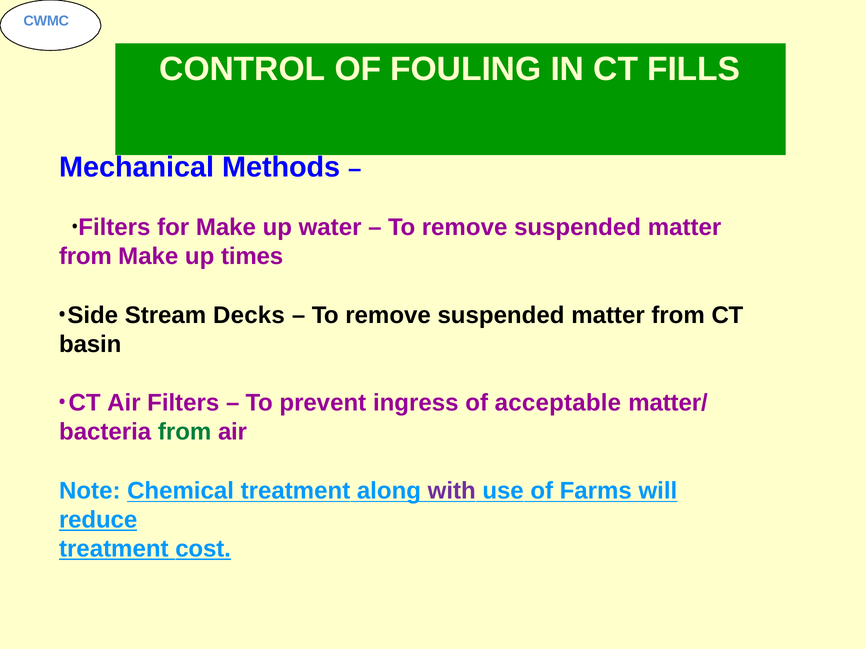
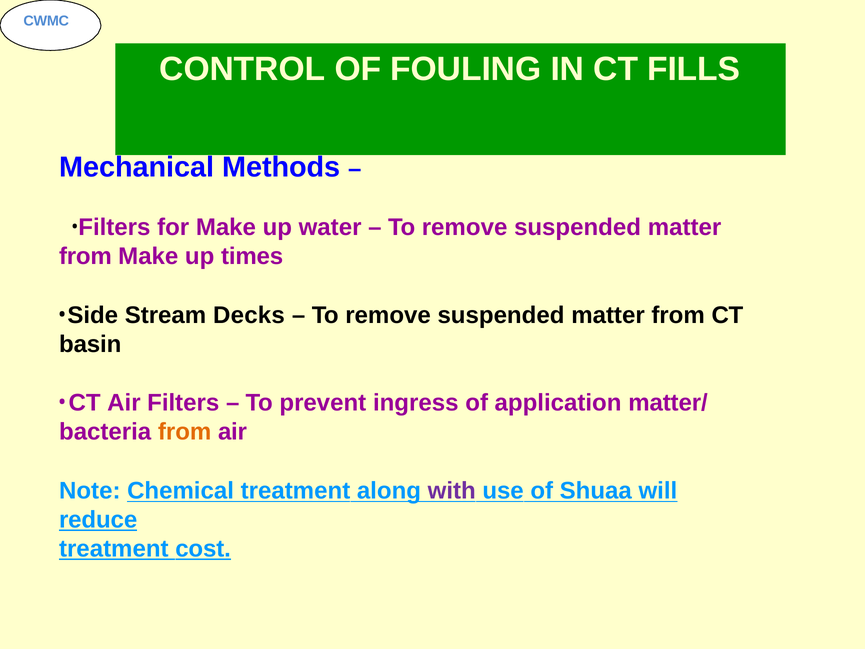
acceptable: acceptable -> application (558, 403)
from colour: green -> orange (185, 432)
Farms: Farms -> Shuaa (596, 491)
